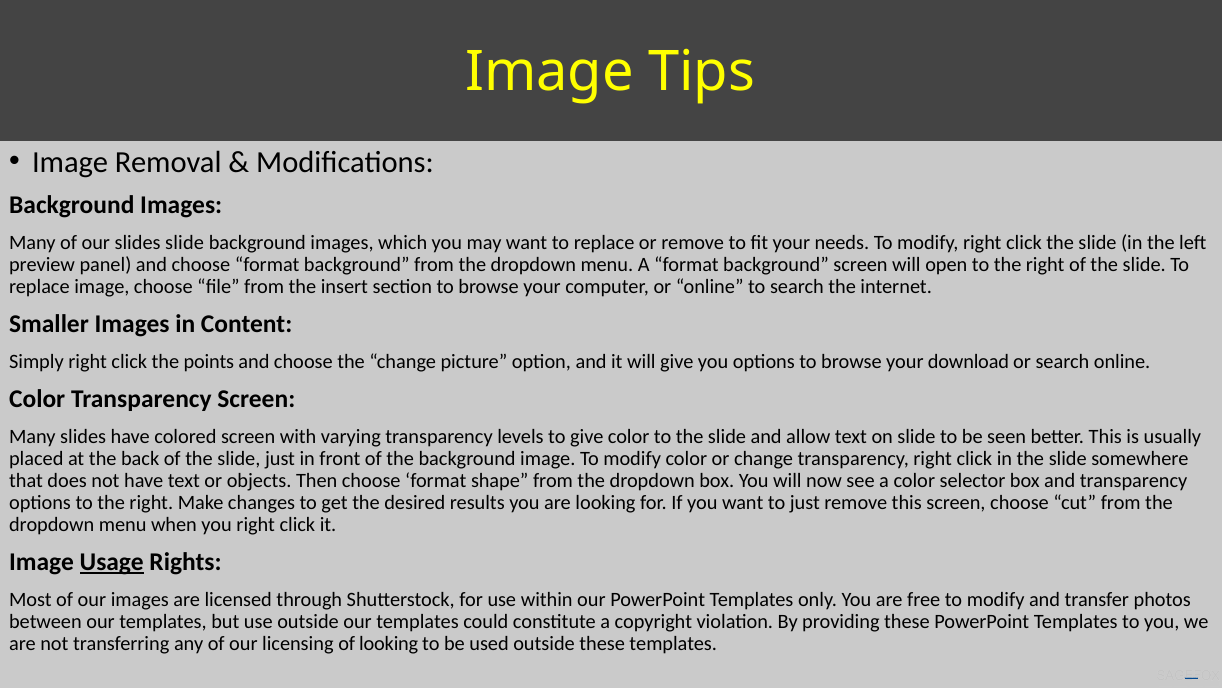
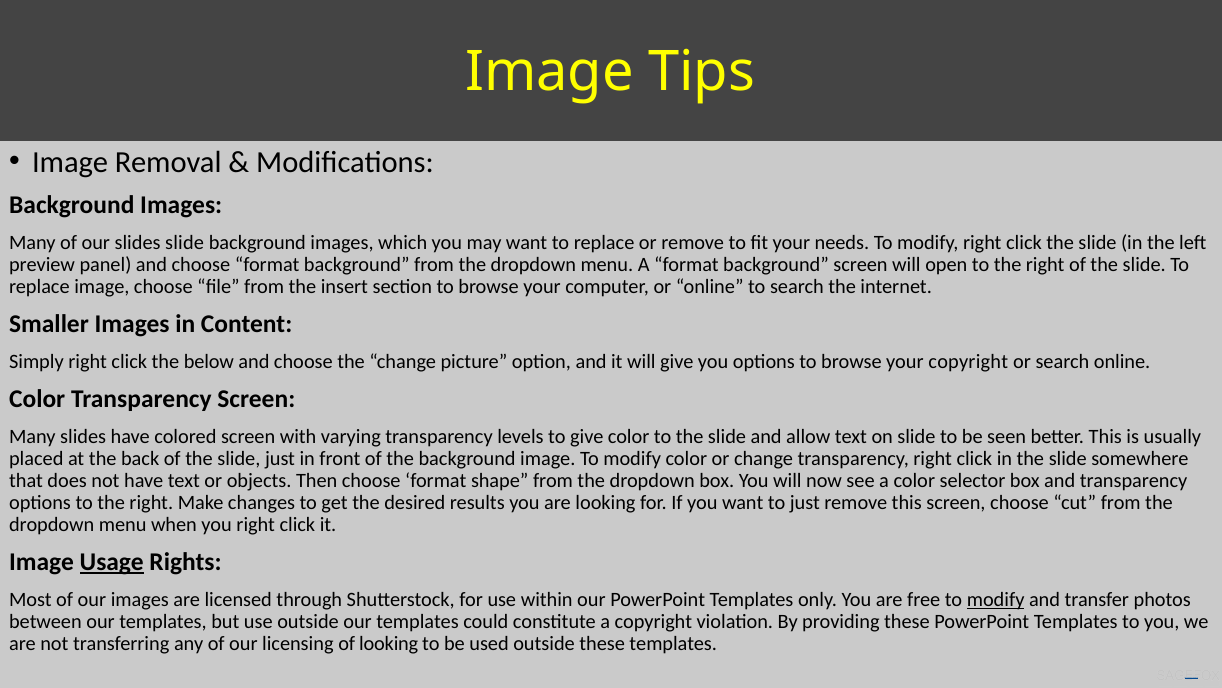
points: points -> below (209, 361)
your download: download -> copyright (968, 361)
modify underline: none -> present (996, 599)
